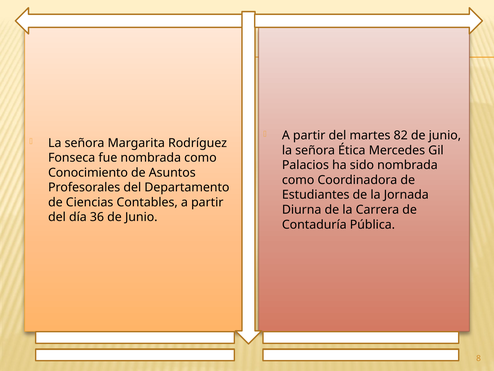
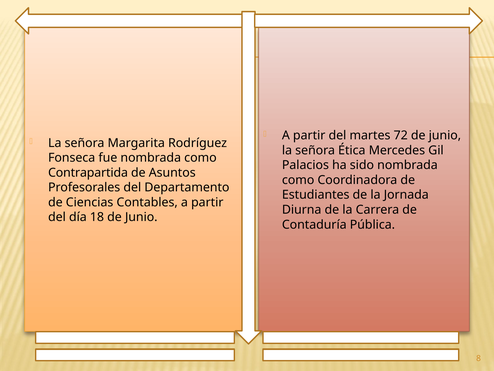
82: 82 -> 72 (401, 135)
Conocimiento: Conocimiento -> Contrapartida (88, 172)
36: 36 -> 18 (97, 217)
